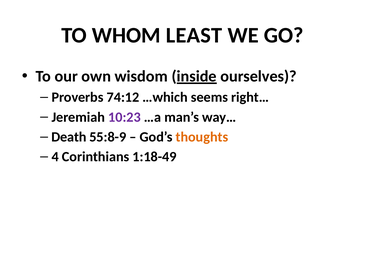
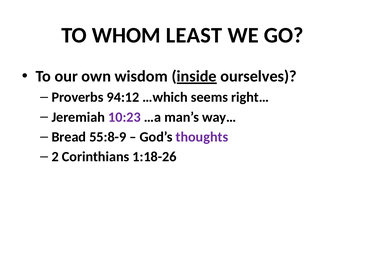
74:12: 74:12 -> 94:12 (123, 98)
Death: Death -> Bread (69, 137)
thoughts colour: orange -> purple (202, 137)
4: 4 -> 2 (55, 157)
1:18-49: 1:18-49 -> 1:18-26 (155, 157)
